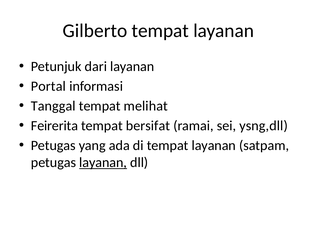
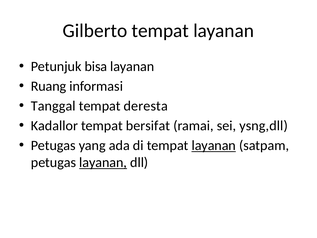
dari: dari -> bisa (96, 67)
Portal: Portal -> Ruang (49, 86)
melihat: melihat -> deresta (146, 106)
Feirerita: Feirerita -> Kadallor (54, 126)
layanan underline: none -> present (214, 145)
